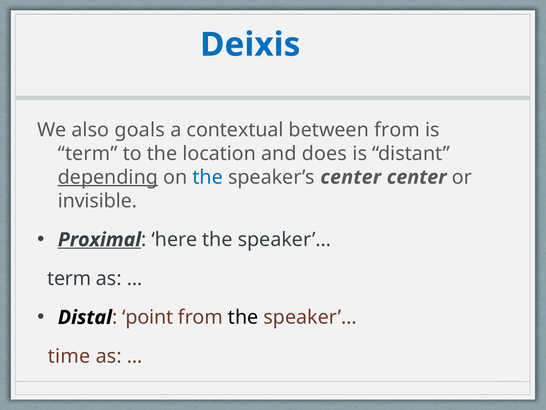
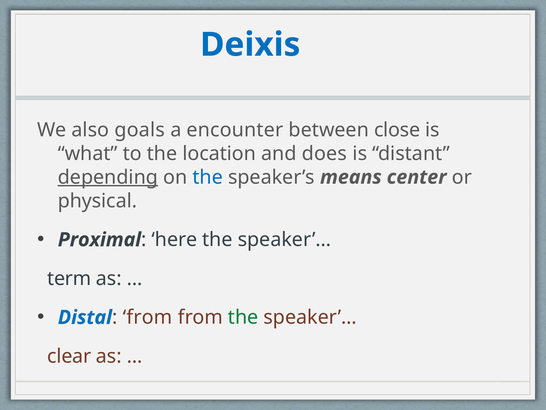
contextual: contextual -> encounter (235, 130)
between from: from -> close (397, 130)
term: term -> what (88, 153)
speaker’s center: center -> means (351, 177)
invisible: invisible -> physical (97, 201)
Proximal underline: present -> none (99, 239)
Distal colour: black -> blue (85, 317)
point: point -> from (148, 317)
the colour: black -> green (243, 317)
time: time -> clear (69, 356)
